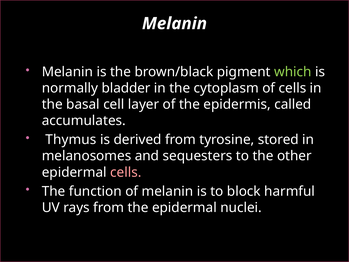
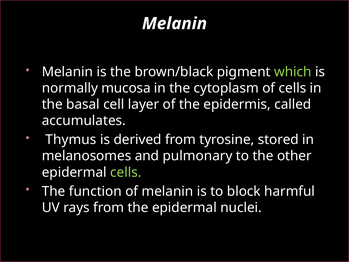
bladder: bladder -> mucosa (126, 88)
sequesters: sequesters -> pulmonary (198, 156)
cells colour: pink -> light green (126, 172)
